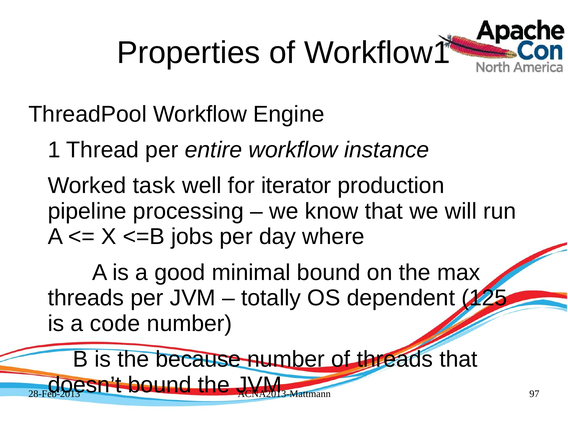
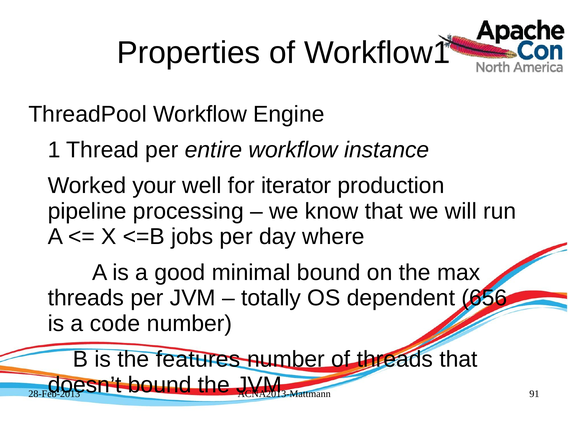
task: task -> your (154, 186)
125: 125 -> 656 (484, 298)
because: because -> features (198, 359)
97: 97 -> 91 (534, 394)
